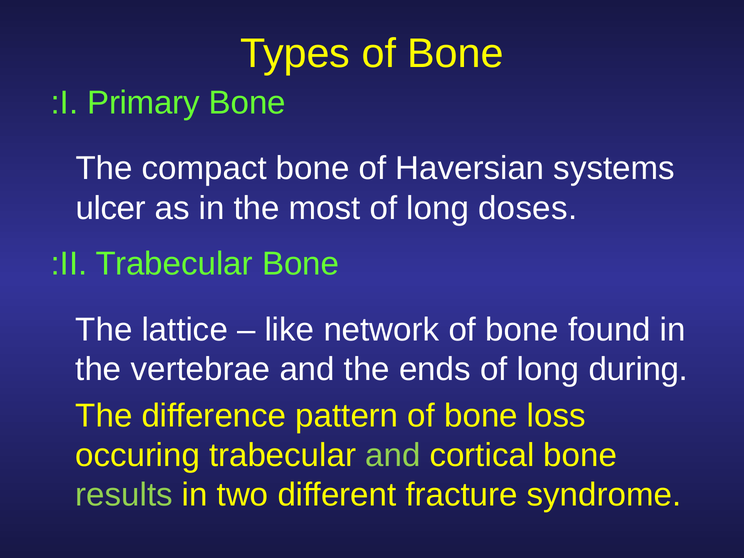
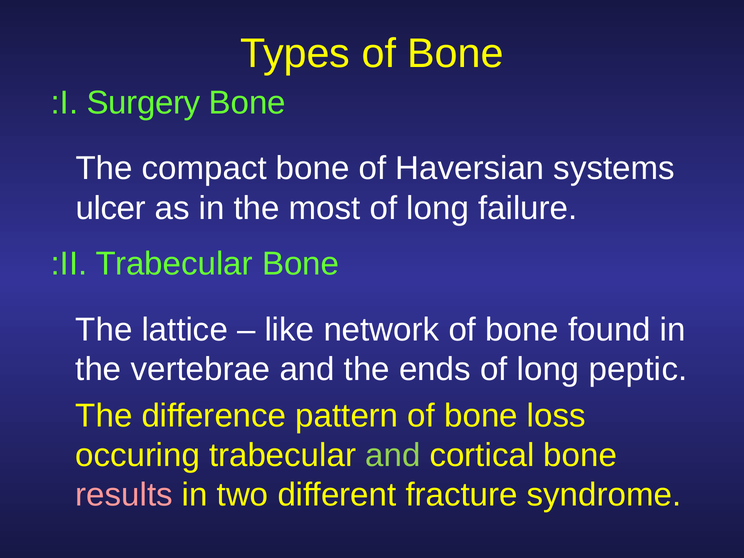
Primary: Primary -> Surgery (144, 103)
doses: doses -> failure (528, 208)
during: during -> peptic (638, 369)
results colour: light green -> pink (124, 495)
